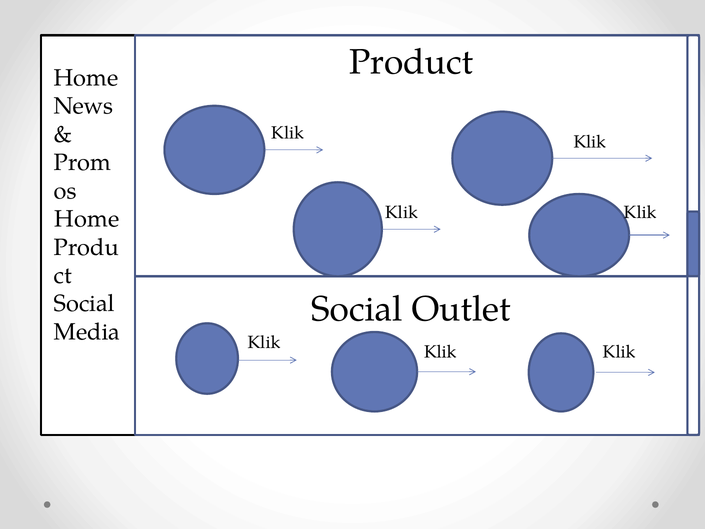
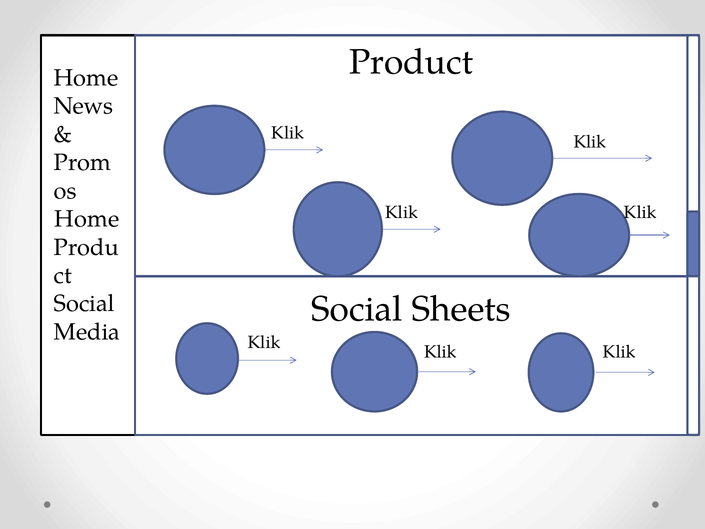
Outlet: Outlet -> Sheets (461, 309)
